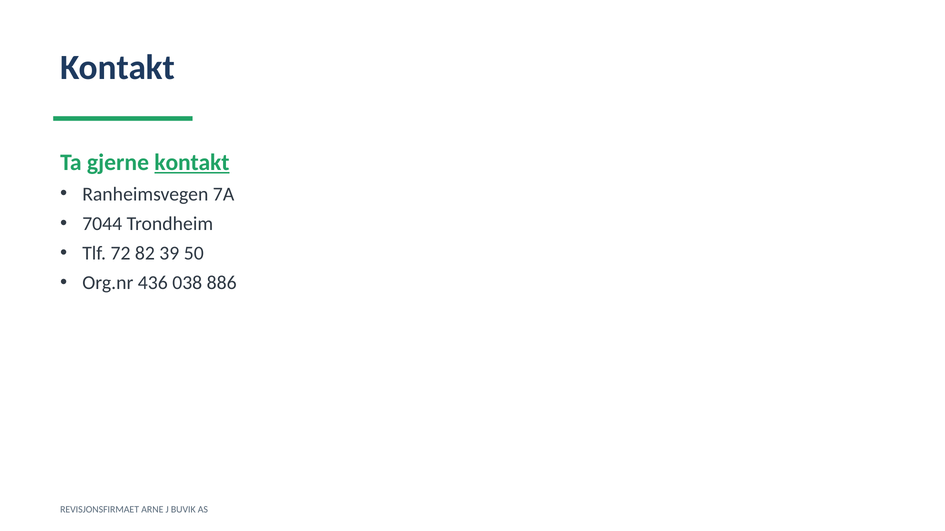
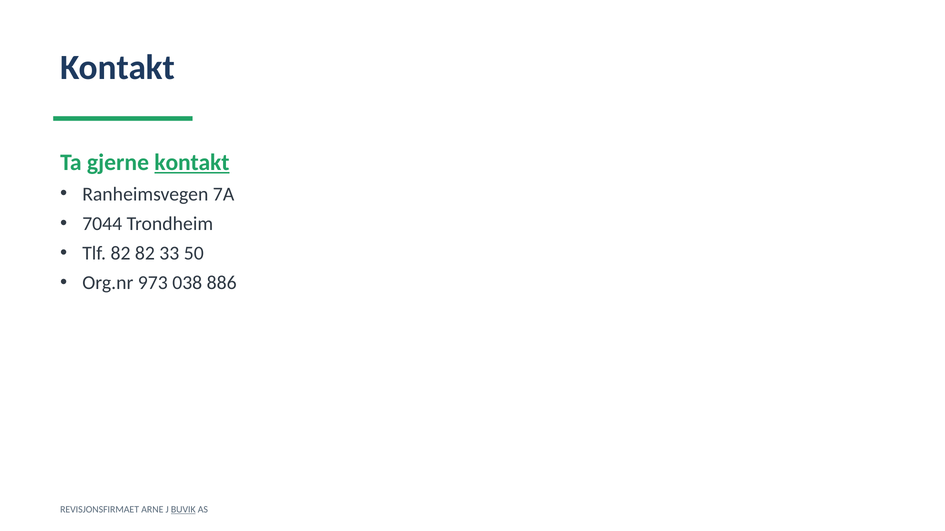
Tlf 72: 72 -> 82 (121, 253)
39: 39 -> 33 (169, 253)
436: 436 -> 973 (153, 283)
BUVIK underline: none -> present (183, 510)
